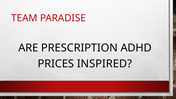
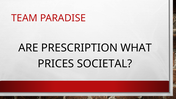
ADHD: ADHD -> WHAT (136, 48)
INSPIRED: INSPIRED -> SOCIETAL (104, 64)
